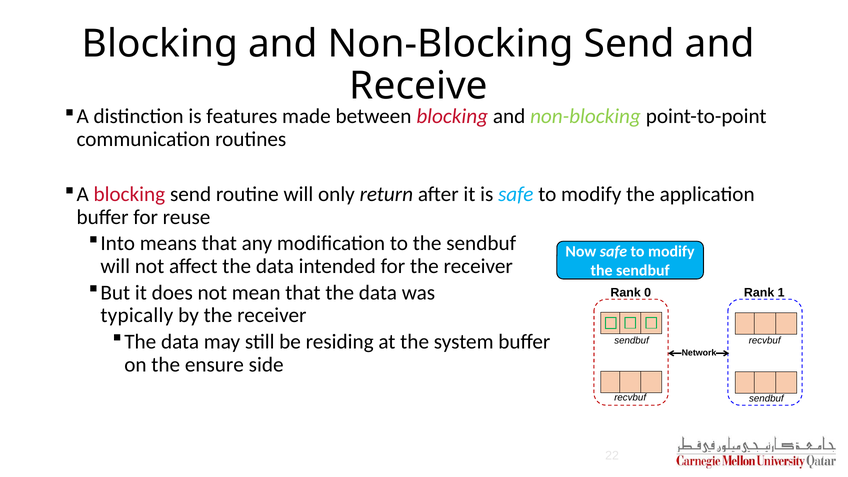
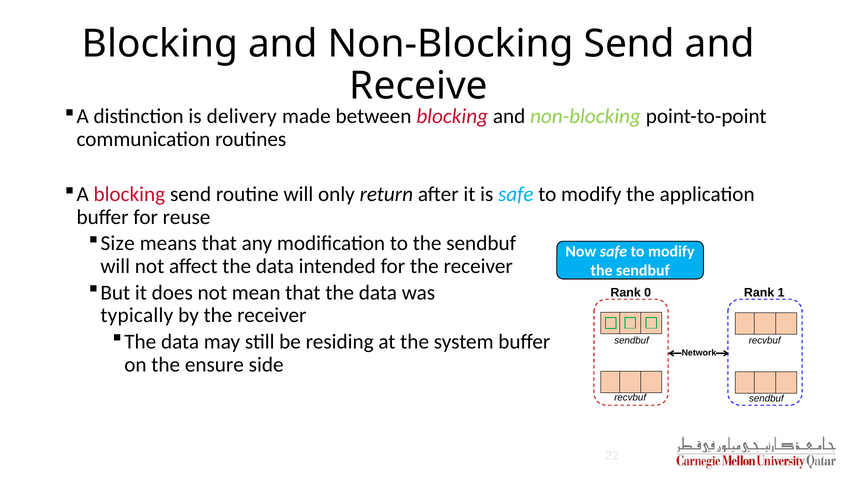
features: features -> delivery (242, 116)
Into: Into -> Size (118, 243)
